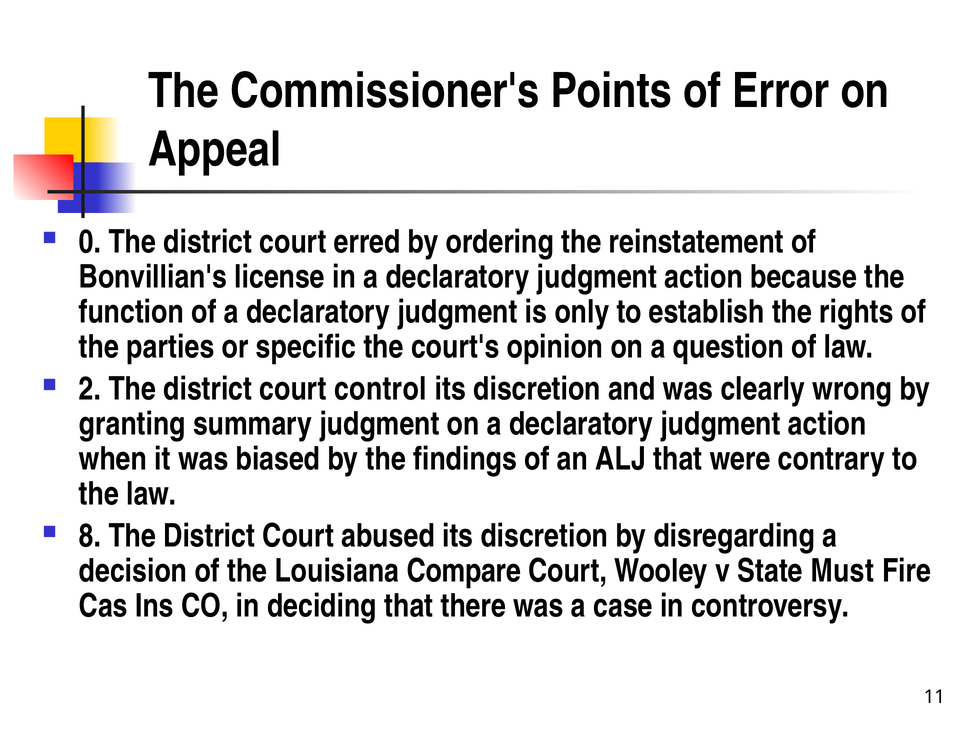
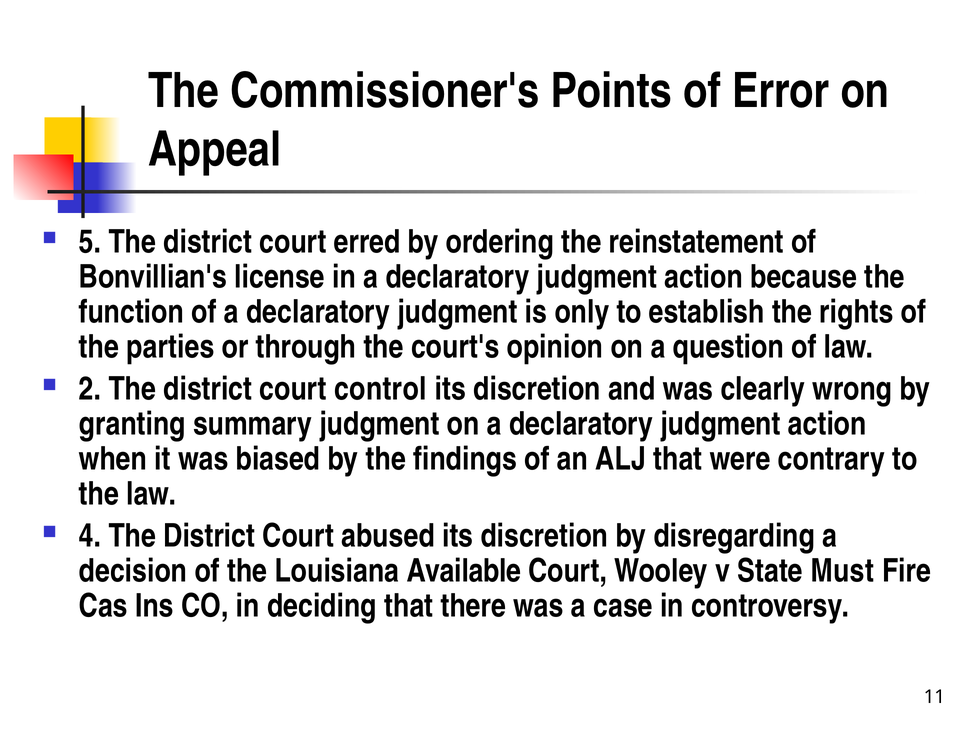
0: 0 -> 5 (90, 242)
specific: specific -> through (306, 347)
8: 8 -> 4 (90, 536)
Compare: Compare -> Available (464, 571)
